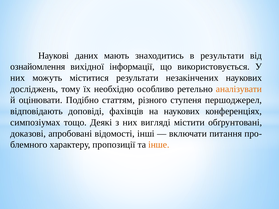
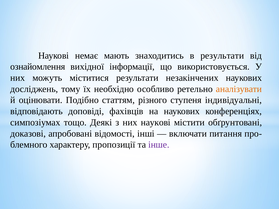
даних: даних -> немає (87, 56)
першоджерел: першоджерел -> індивідуальні (233, 100)
них вигляді: вигляді -> наукові (156, 123)
інше colour: orange -> purple (159, 145)
